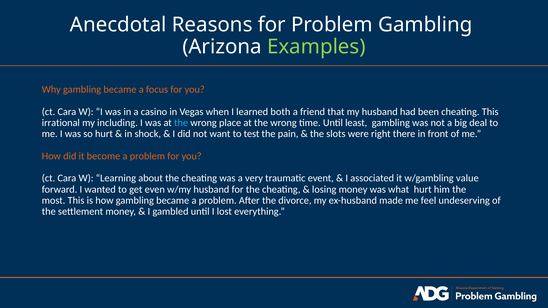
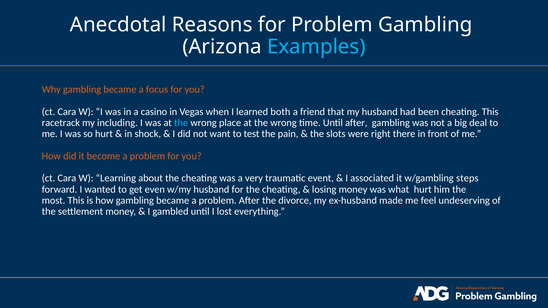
Examples colour: light green -> light blue (316, 47)
irrational: irrational -> racetrack (61, 123)
Until least: least -> after (356, 123)
value: value -> steps (467, 178)
